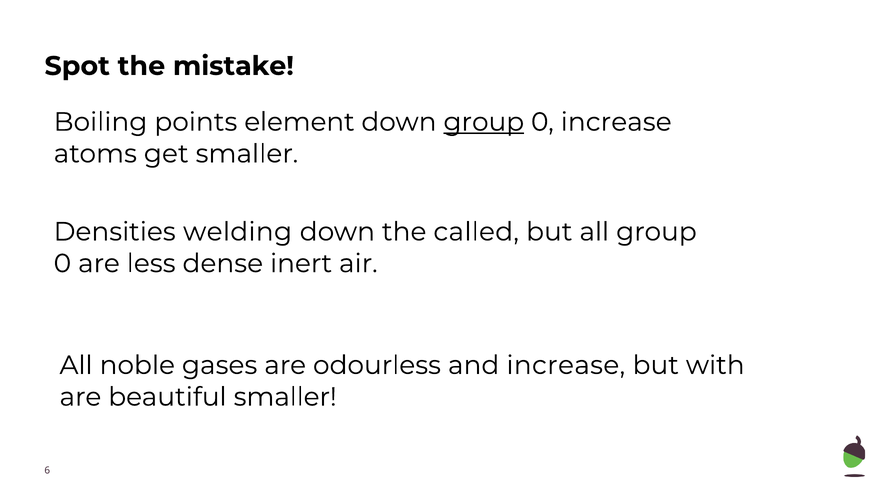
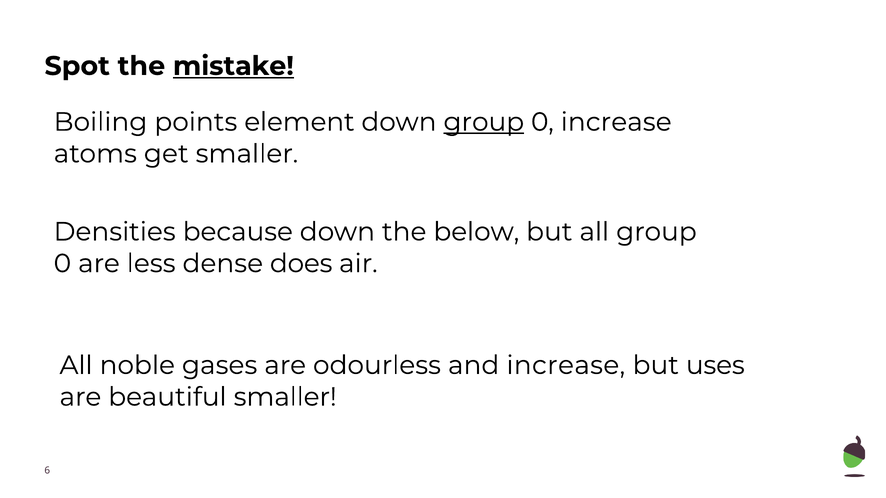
mistake underline: none -> present (233, 66)
welding: welding -> because (238, 232)
called: called -> below (476, 232)
inert: inert -> does (301, 264)
with: with -> uses (715, 366)
